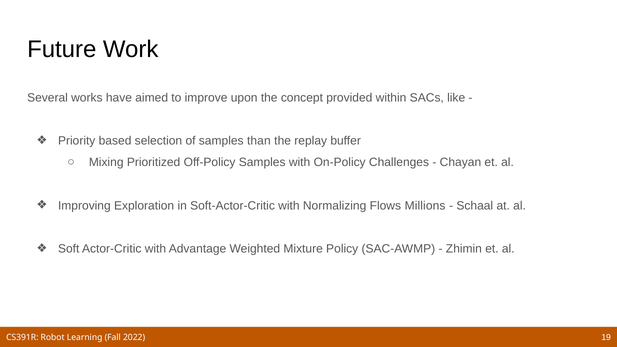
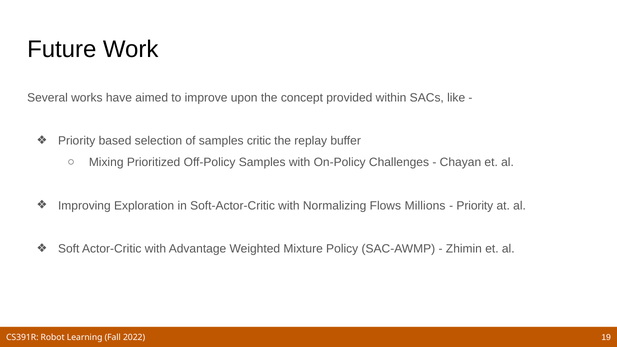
than: than -> critic (259, 141)
Schaal: Schaal -> Priority (475, 206)
